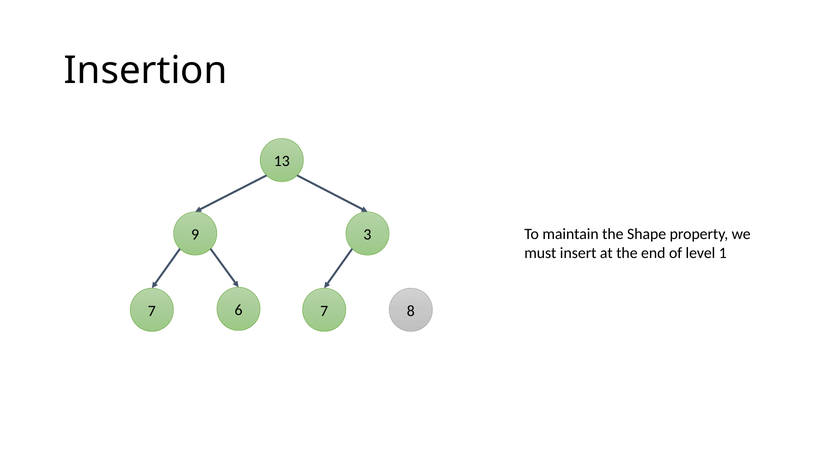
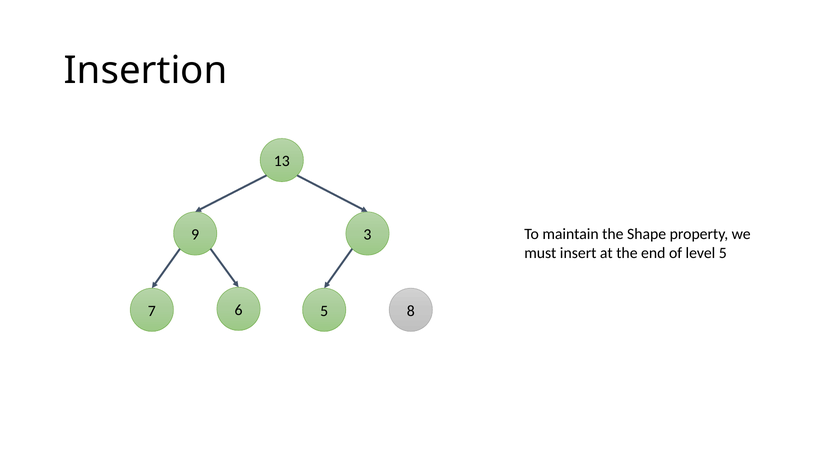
level 1: 1 -> 5 (723, 253)
7 7: 7 -> 5 (324, 311)
